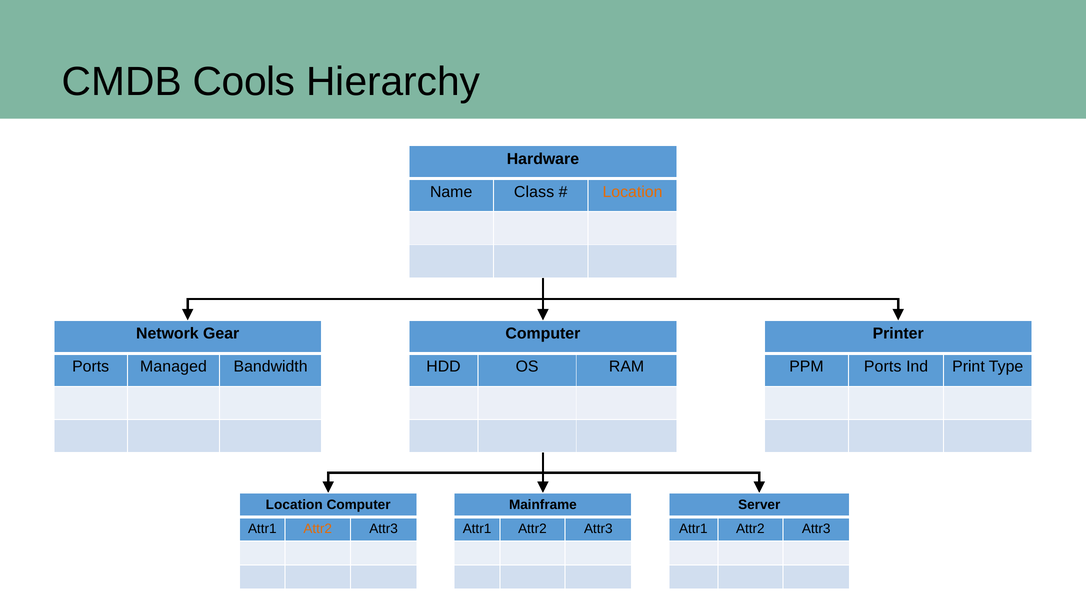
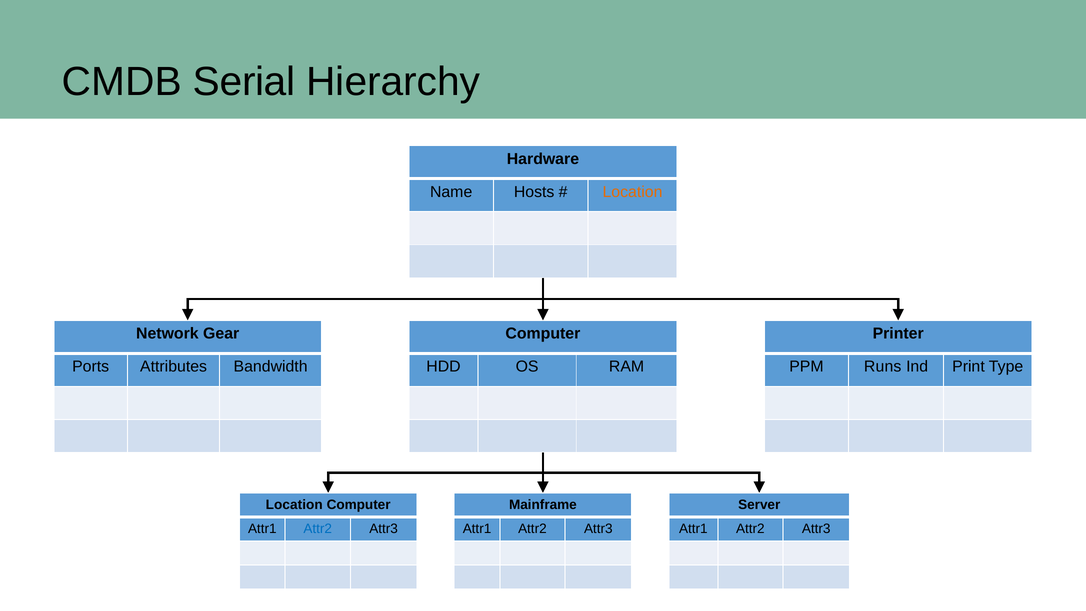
Cools: Cools -> Serial (244, 82)
Class: Class -> Hosts (534, 192)
Managed: Managed -> Attributes (174, 367)
PPM Ports: Ports -> Runs (883, 367)
Attr2 colour: orange -> blue (318, 529)
